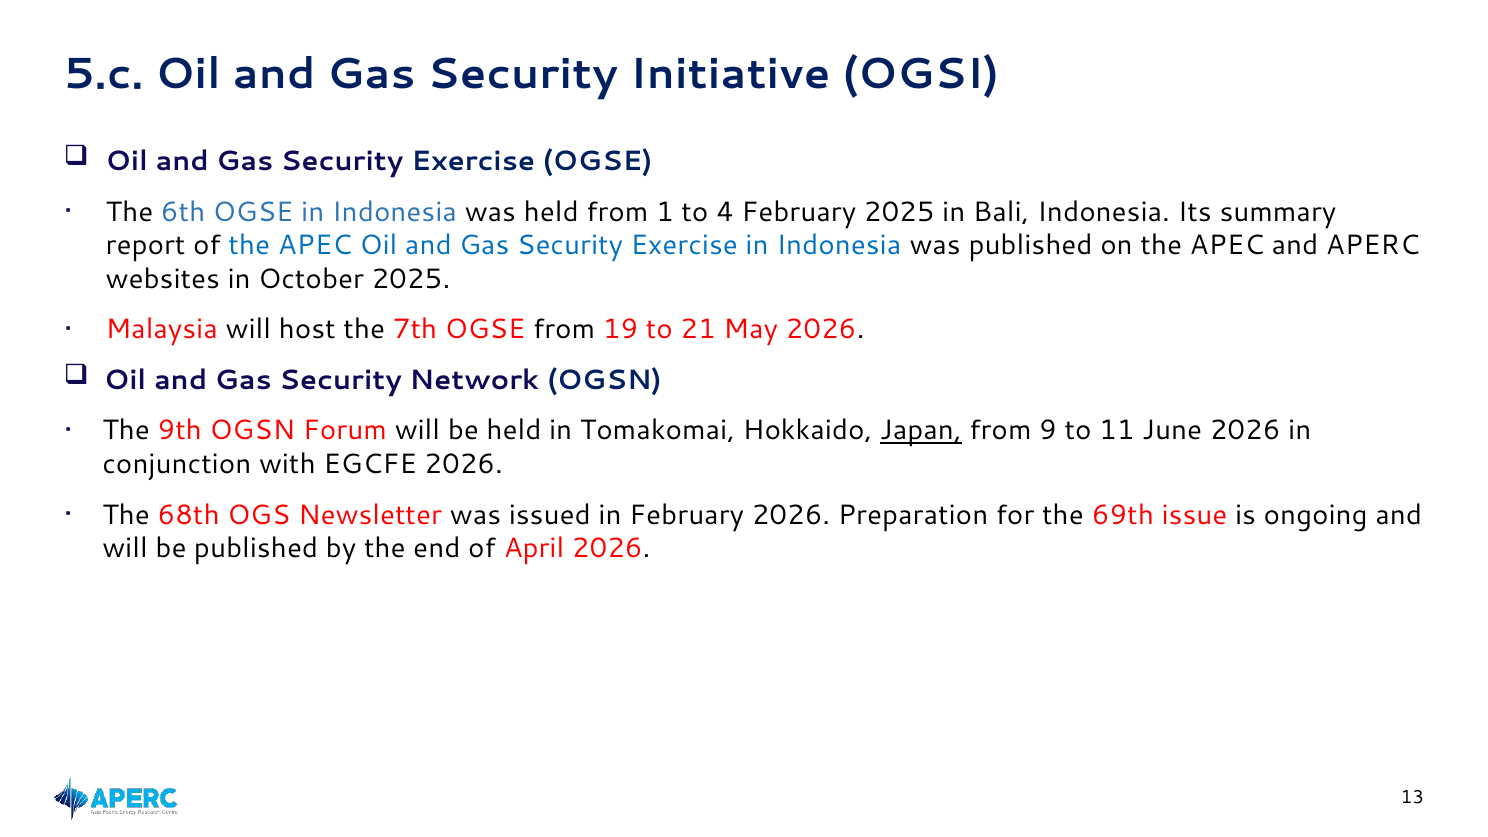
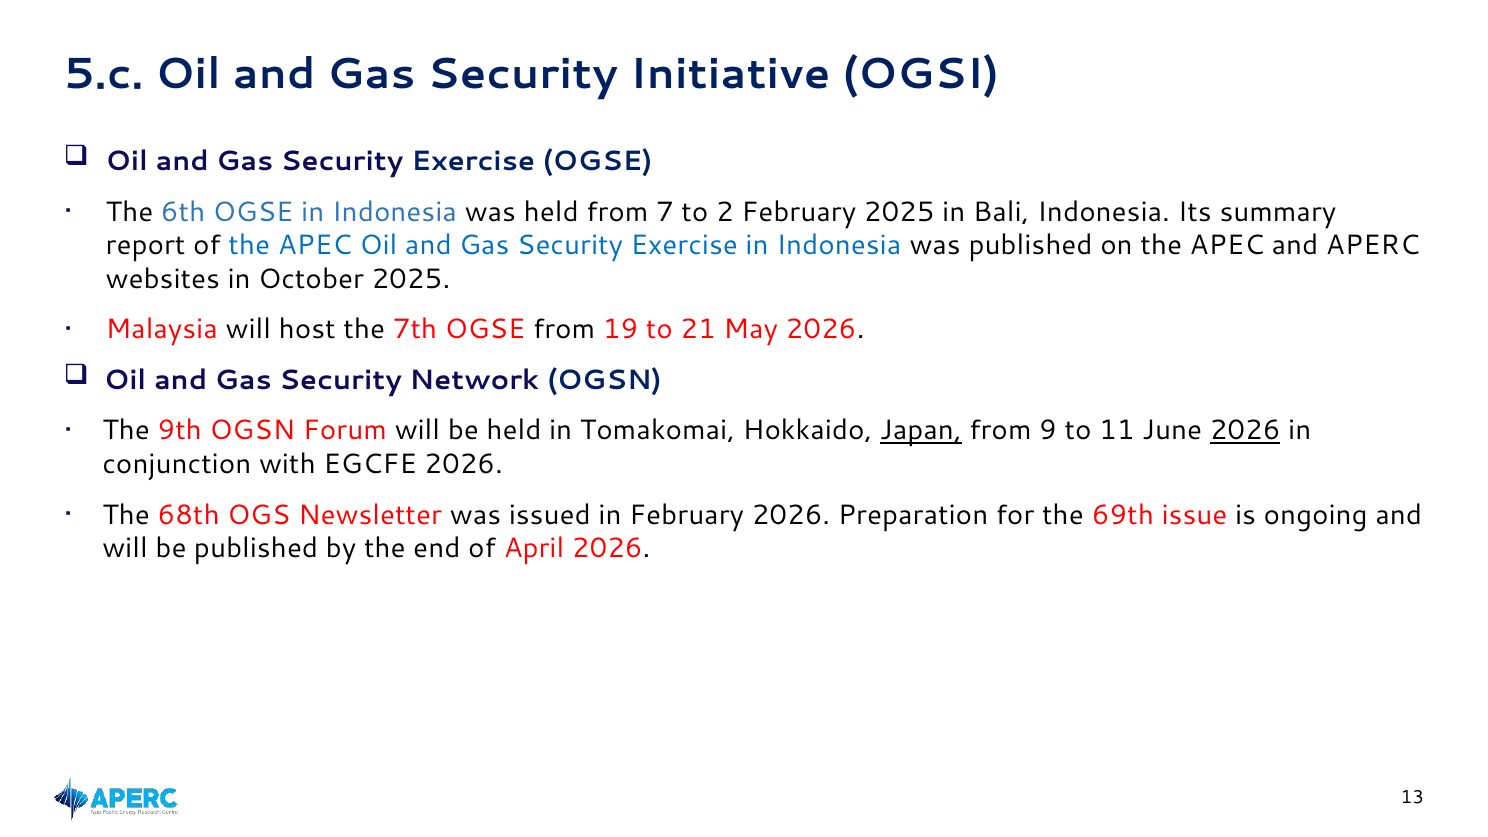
1: 1 -> 7 (665, 212)
4: 4 -> 2 (725, 212)
2026 underline: none -> present (1245, 431)
